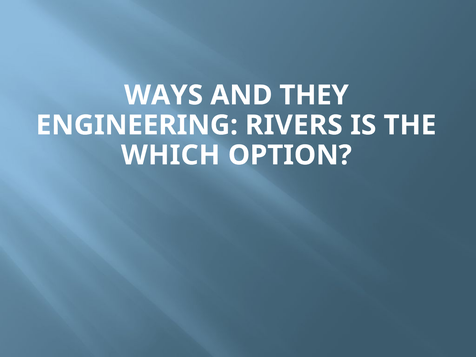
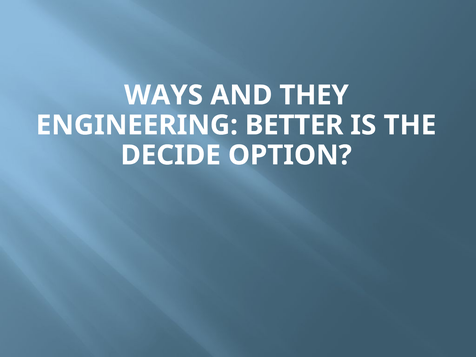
RIVERS: RIVERS -> BETTER (294, 125)
WHICH: WHICH -> DECIDE (171, 155)
